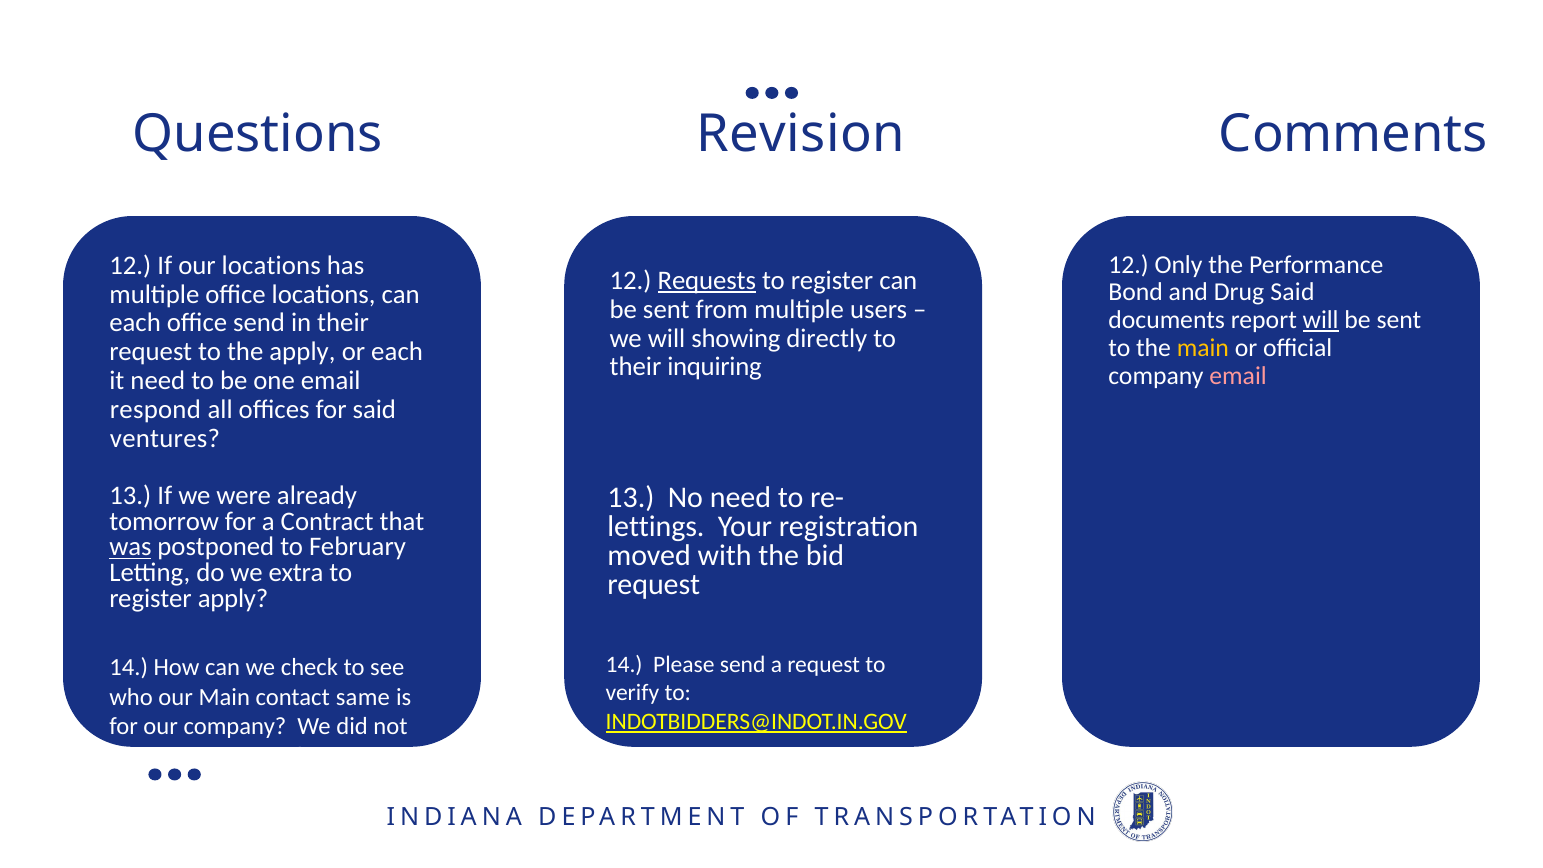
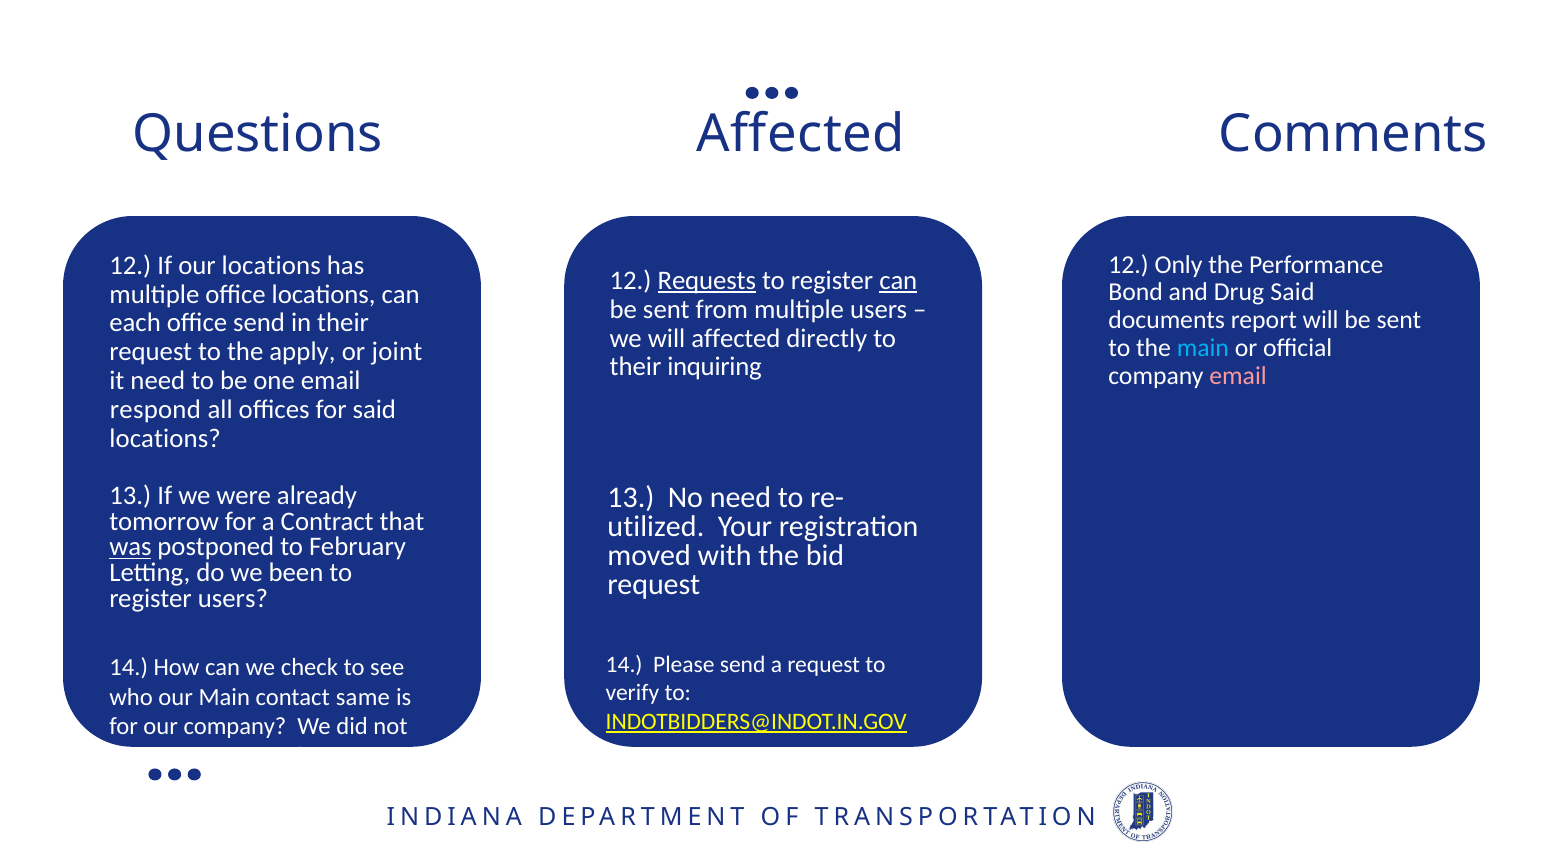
Questions Revision: Revision -> Affected (801, 135)
can underline: none -> present (898, 280)
will underline: present -> none (1321, 320)
will showing: showing -> affected (736, 338)
main colour: yellow -> light blue (1203, 348)
or each: each -> joint (397, 352)
ventures: ventures -> locations (165, 439)
lettings: lettings -> utilized (656, 527)
extra: extra -> been (296, 573)
register apply: apply -> users (233, 598)
